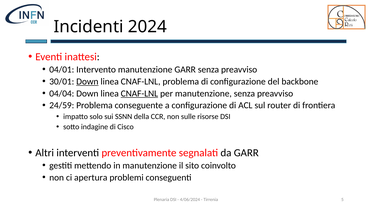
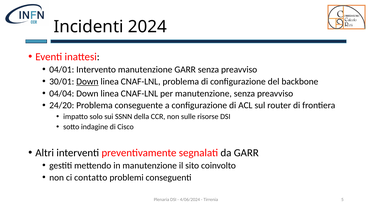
CNAF-LNL underline: present -> none (139, 94)
24/59: 24/59 -> 24/20 (62, 106)
apertura: apertura -> contatto (91, 178)
